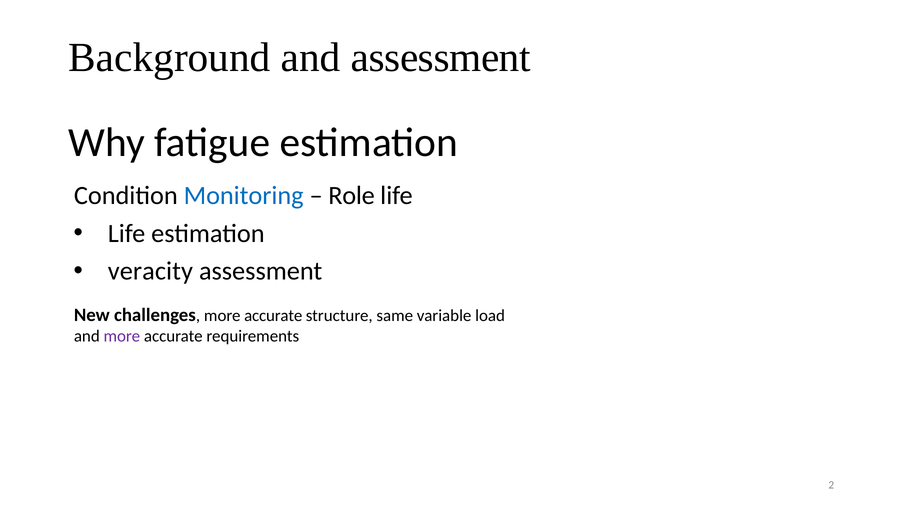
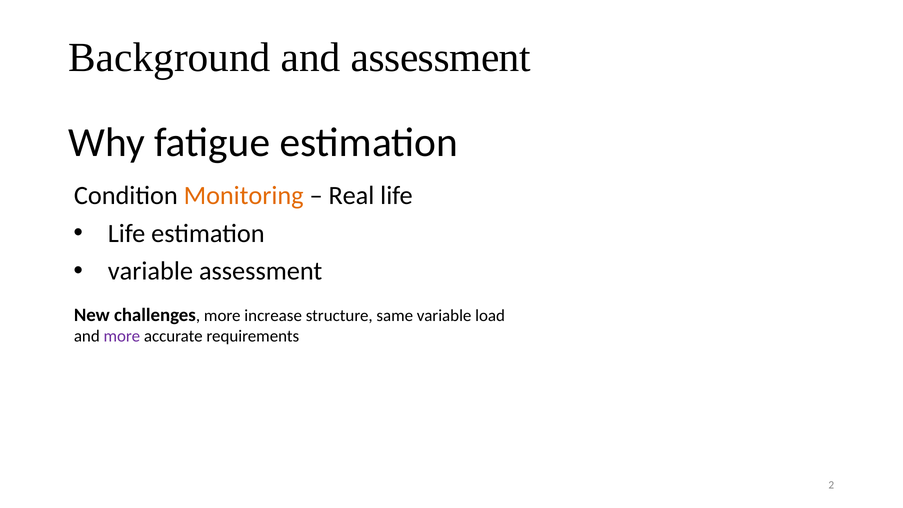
Monitoring colour: blue -> orange (244, 195)
Role: Role -> Real (351, 195)
veracity: veracity -> variable (150, 271)
challenges more accurate: accurate -> increase (273, 315)
